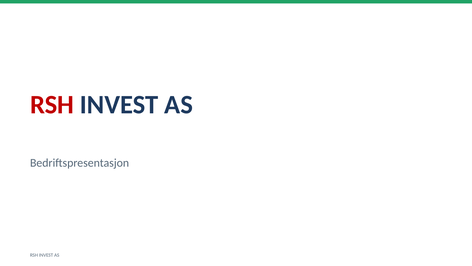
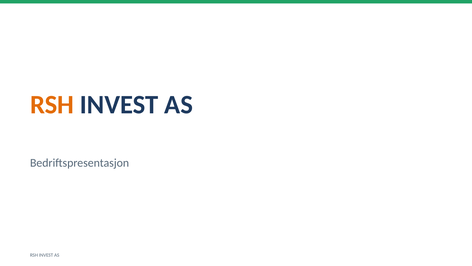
RSH colour: red -> orange (52, 105)
